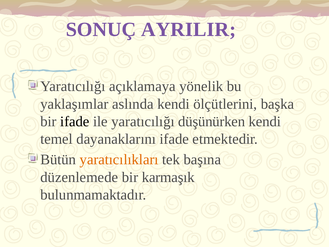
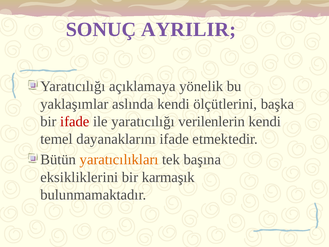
ifade colour: black -> red (75, 121)
düşünürken: düşünürken -> verilenlerin (212, 121)
düzenlemede: düzenlemede -> eksikliklerini (79, 177)
